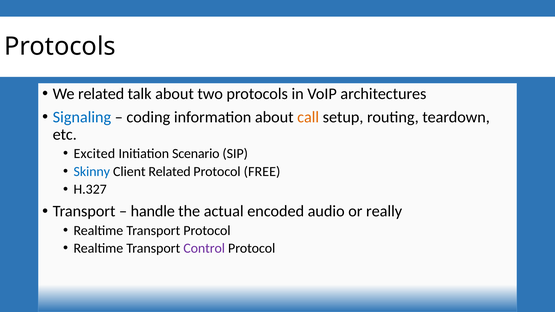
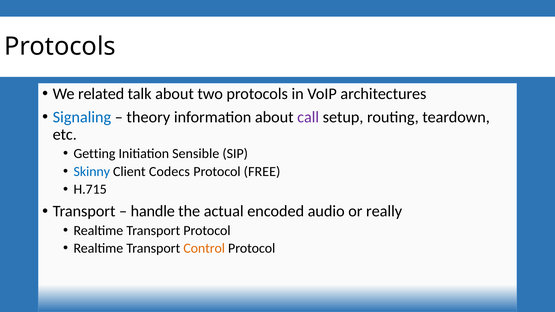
coding: coding -> theory (148, 117)
call colour: orange -> purple (308, 117)
Excited: Excited -> Getting (94, 154)
Scenario: Scenario -> Sensible (196, 154)
Client Related: Related -> Codecs (169, 172)
H.327: H.327 -> H.715 (90, 189)
Control colour: purple -> orange (204, 248)
